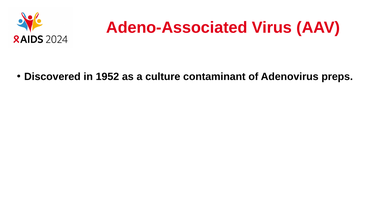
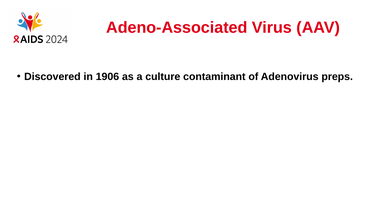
1952: 1952 -> 1906 (107, 77)
